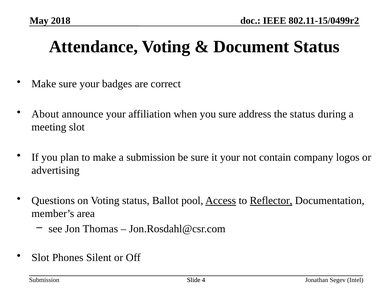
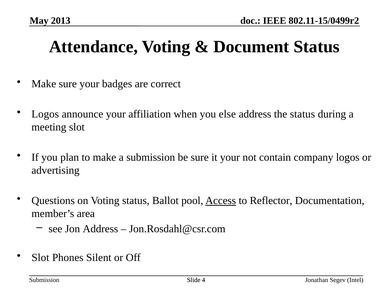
2018: 2018 -> 2013 (61, 21)
About: About -> Logos (45, 114)
you sure: sure -> else (227, 114)
Reflector underline: present -> none (271, 200)
Jon Thomas: Thomas -> Address (100, 229)
